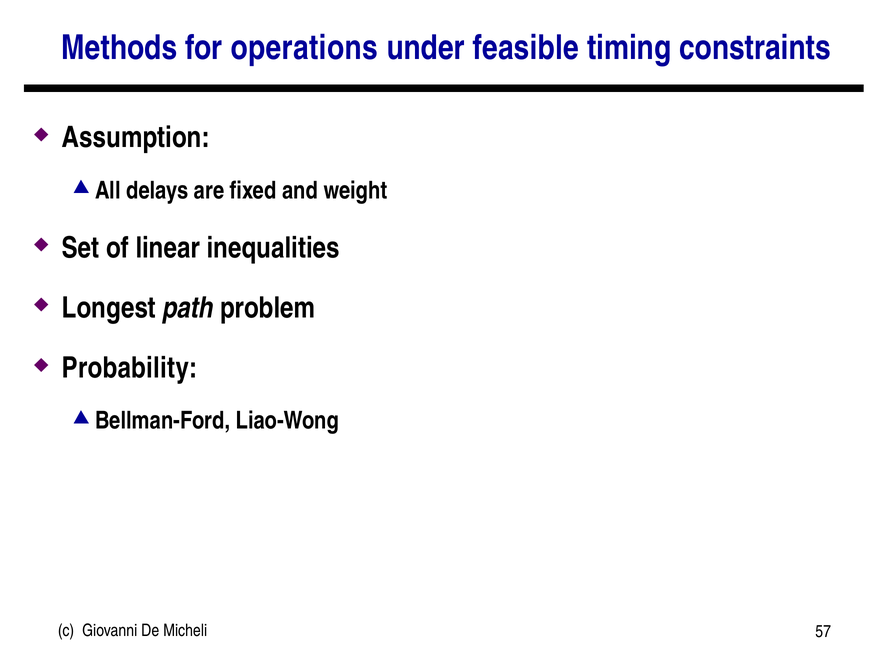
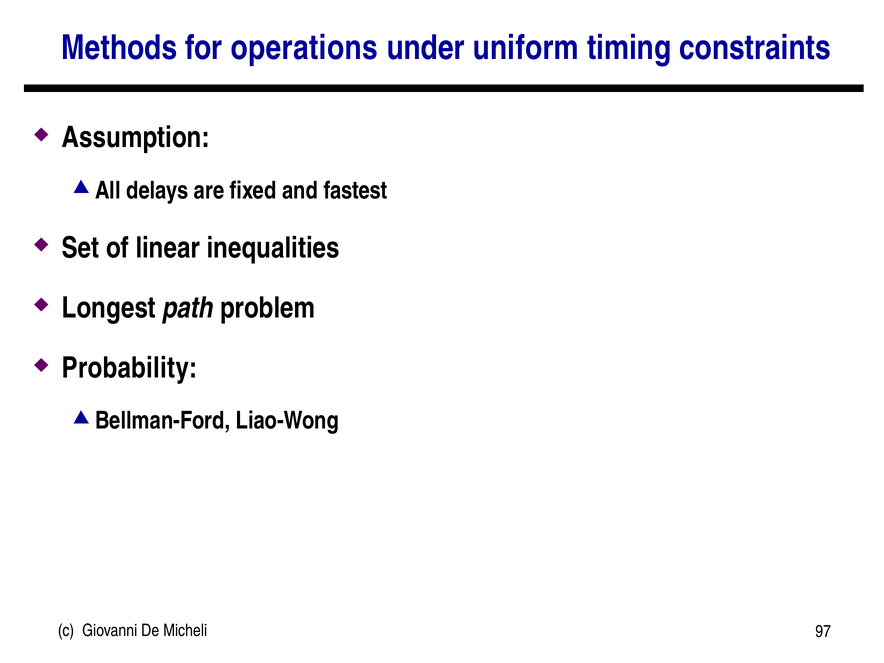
feasible: feasible -> uniform (526, 48)
weight: weight -> fastest (356, 190)
57: 57 -> 97 (823, 632)
